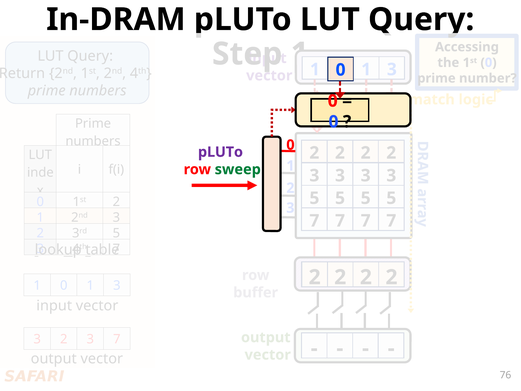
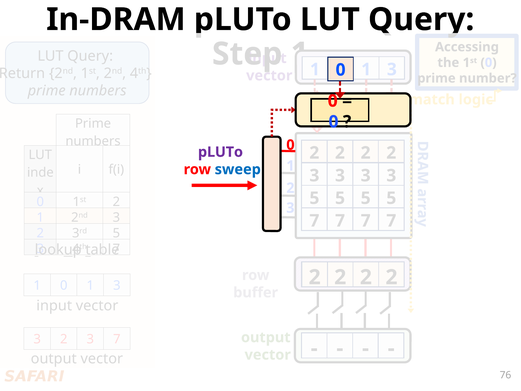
sweep colour: green -> blue (238, 169)
